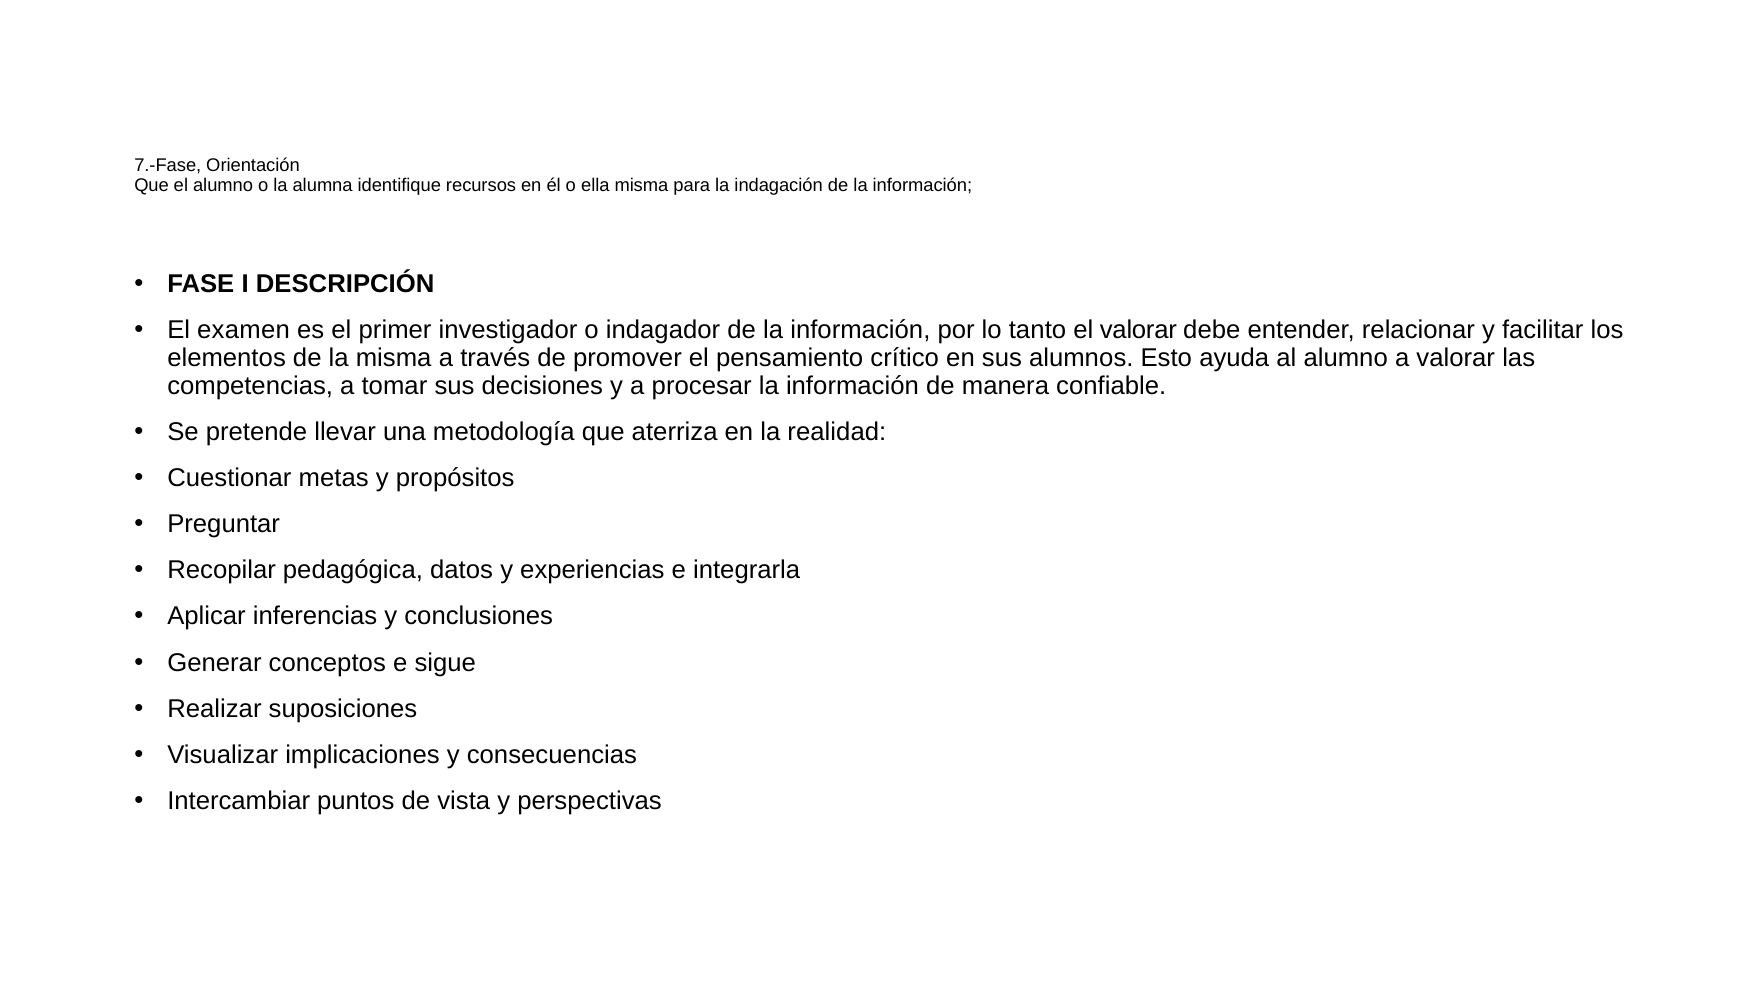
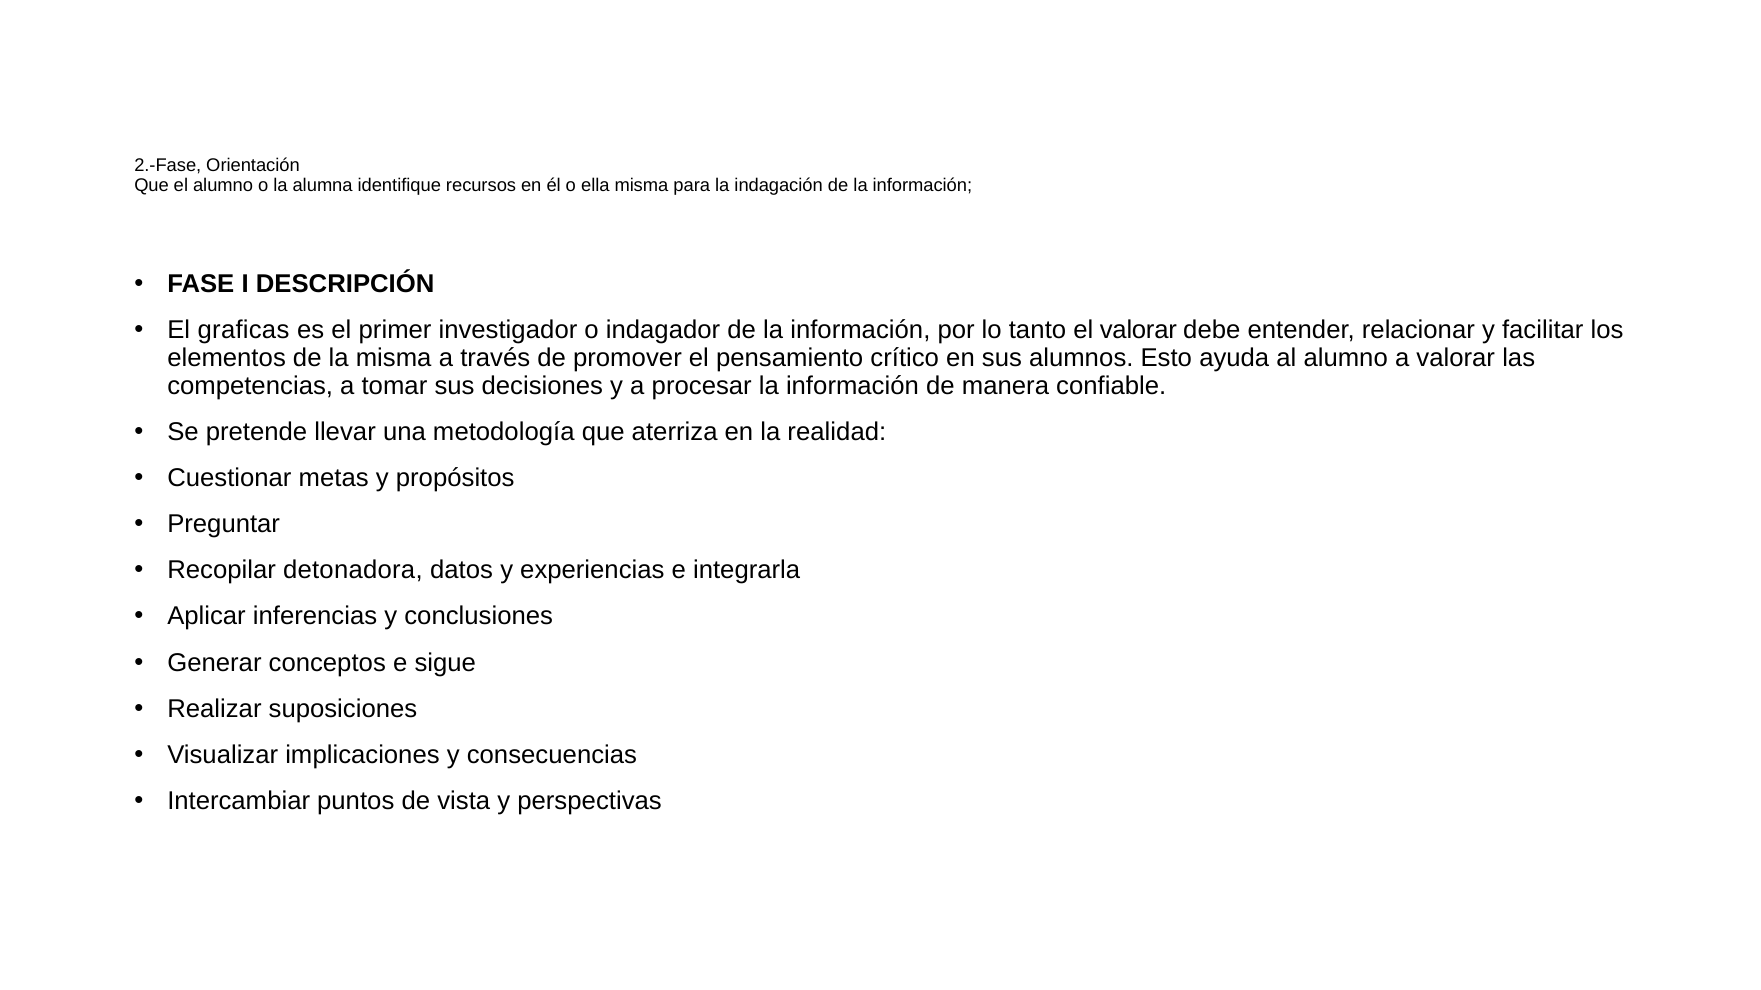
7.-Fase: 7.-Fase -> 2.-Fase (168, 166)
examen: examen -> graficas (244, 330)
pedagógica: pedagógica -> detonadora (353, 571)
